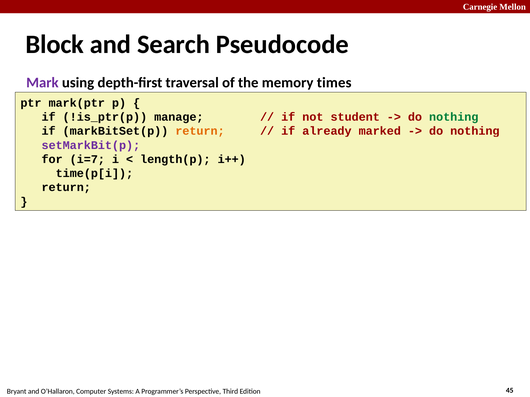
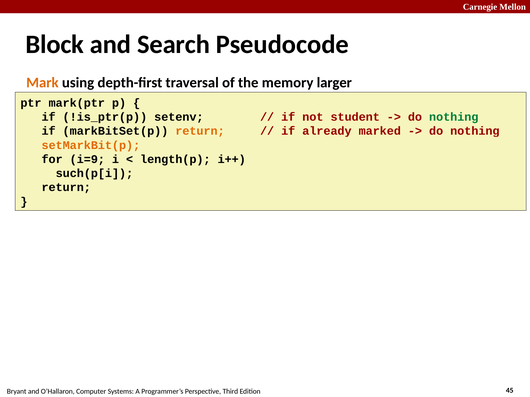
Mark colour: purple -> orange (42, 83)
times: times -> larger (334, 83)
manage: manage -> setenv (179, 117)
setMarkBit(p colour: purple -> orange (91, 145)
i=7: i=7 -> i=9 (87, 159)
time(p[i: time(p[i -> such(p[i (94, 174)
